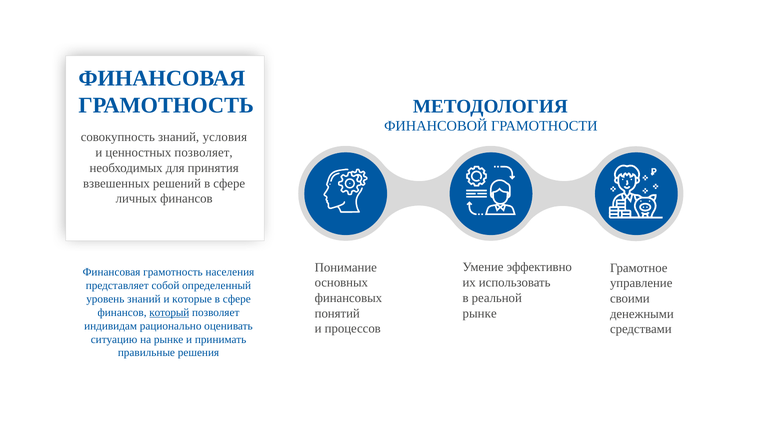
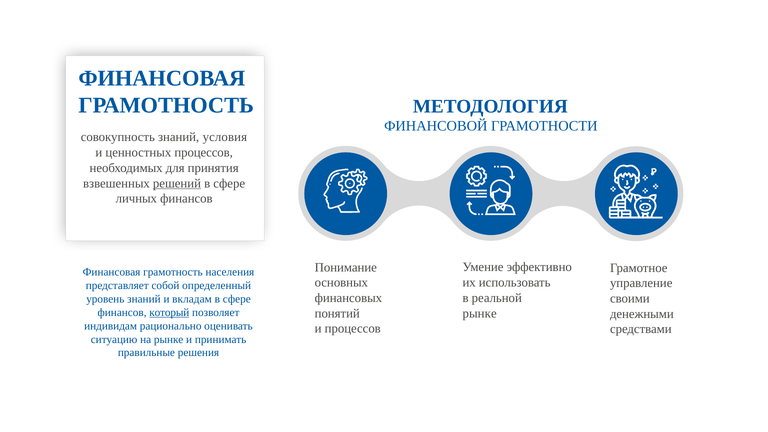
ценностных позволяет: позволяет -> процессов (204, 153)
решений underline: none -> present (177, 183)
которые: которые -> вкладам (192, 299)
